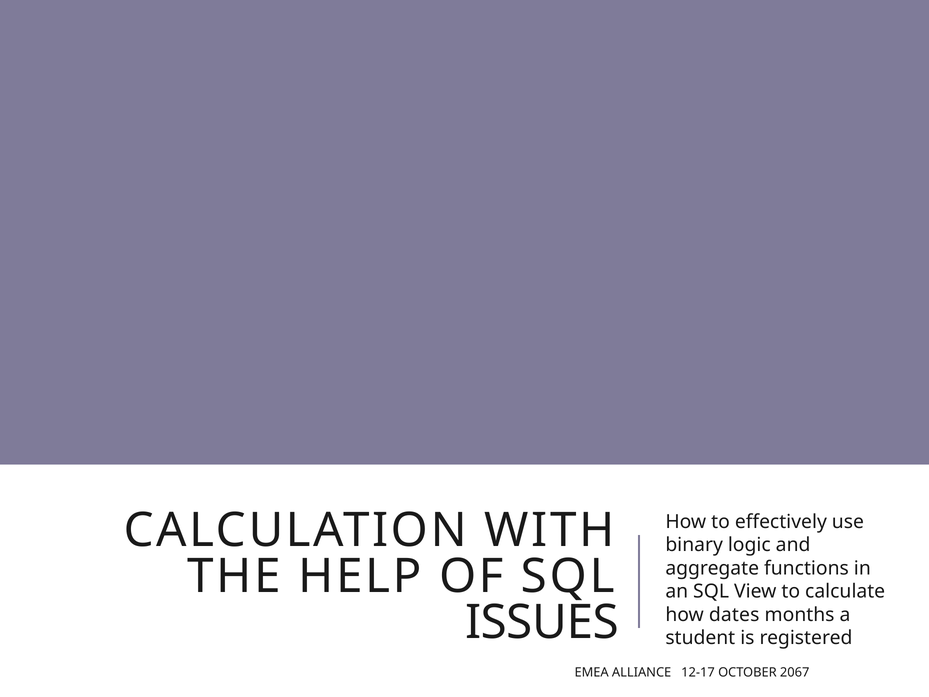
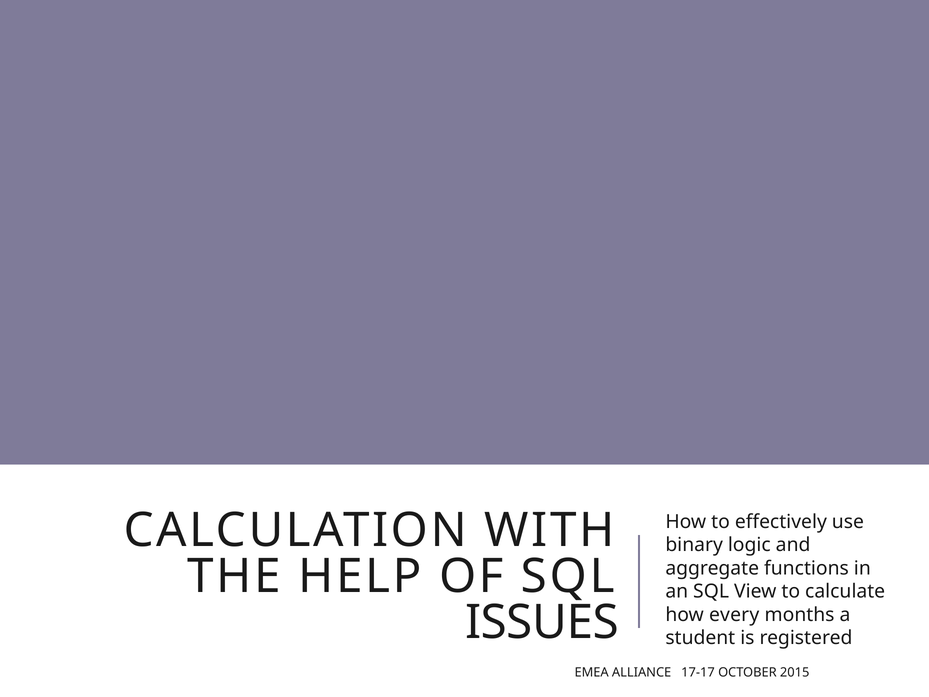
dates: dates -> every (734, 614)
12-17: 12-17 -> 17-17 (698, 672)
2067: 2067 -> 2015 (795, 672)
